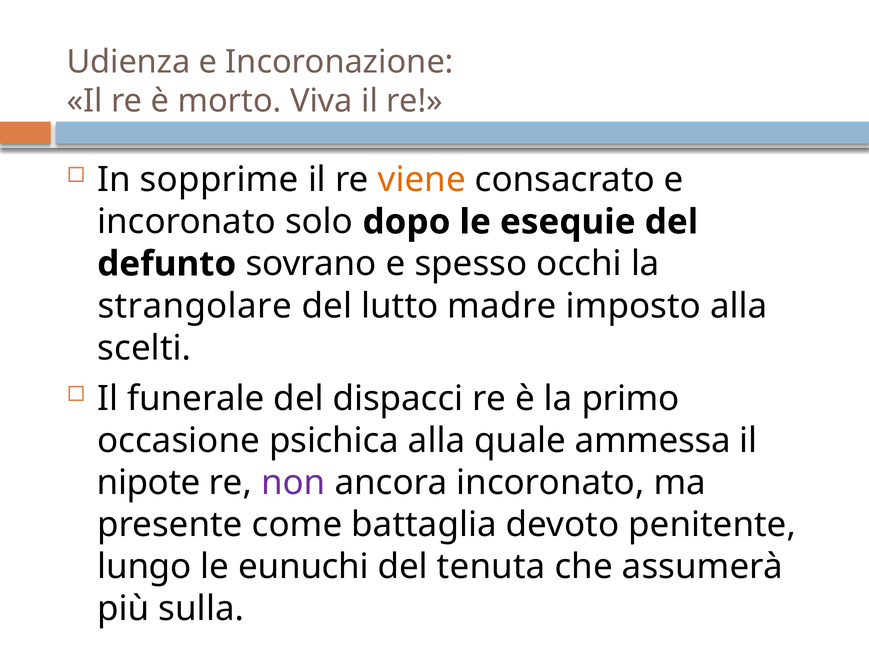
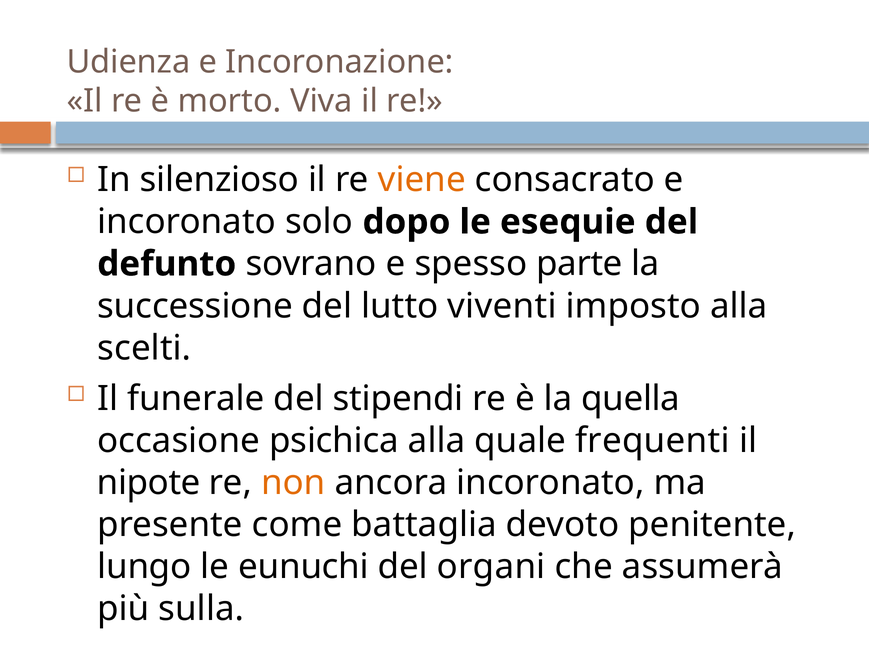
sopprime: sopprime -> silenzioso (219, 180)
occhi: occhi -> parte (579, 264)
strangolare: strangolare -> successione (195, 306)
madre: madre -> viventi (502, 306)
dispacci: dispacci -> stipendi (398, 398)
primo: primo -> quella (631, 398)
ammessa: ammessa -> frequenti (652, 440)
non colour: purple -> orange (293, 482)
tenuta: tenuta -> organi (491, 566)
